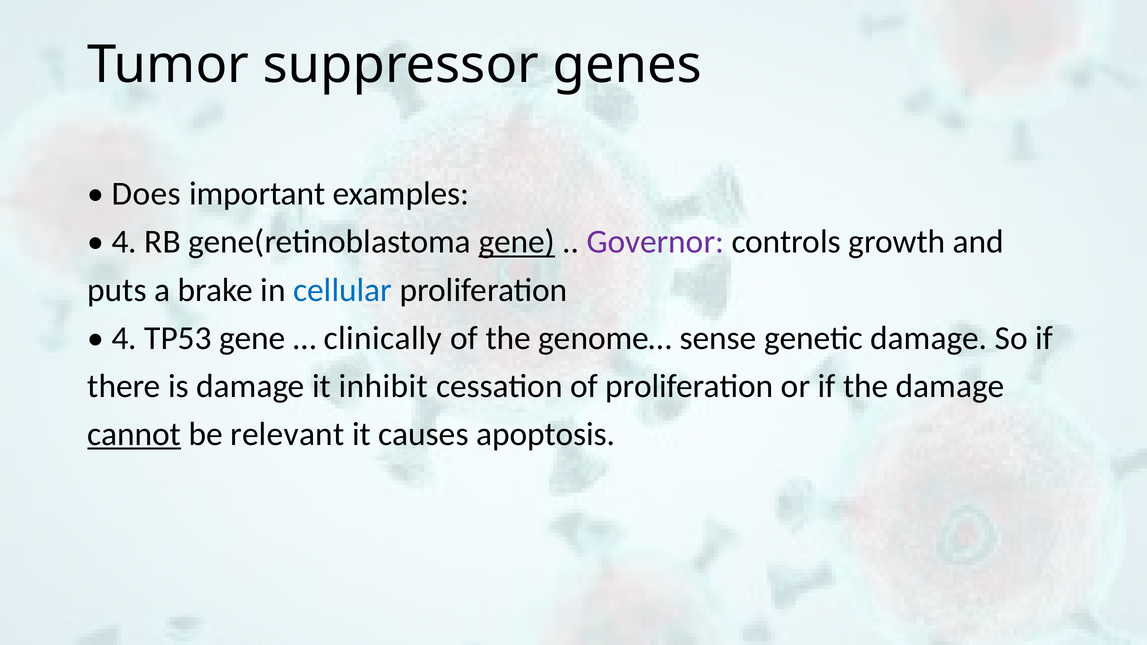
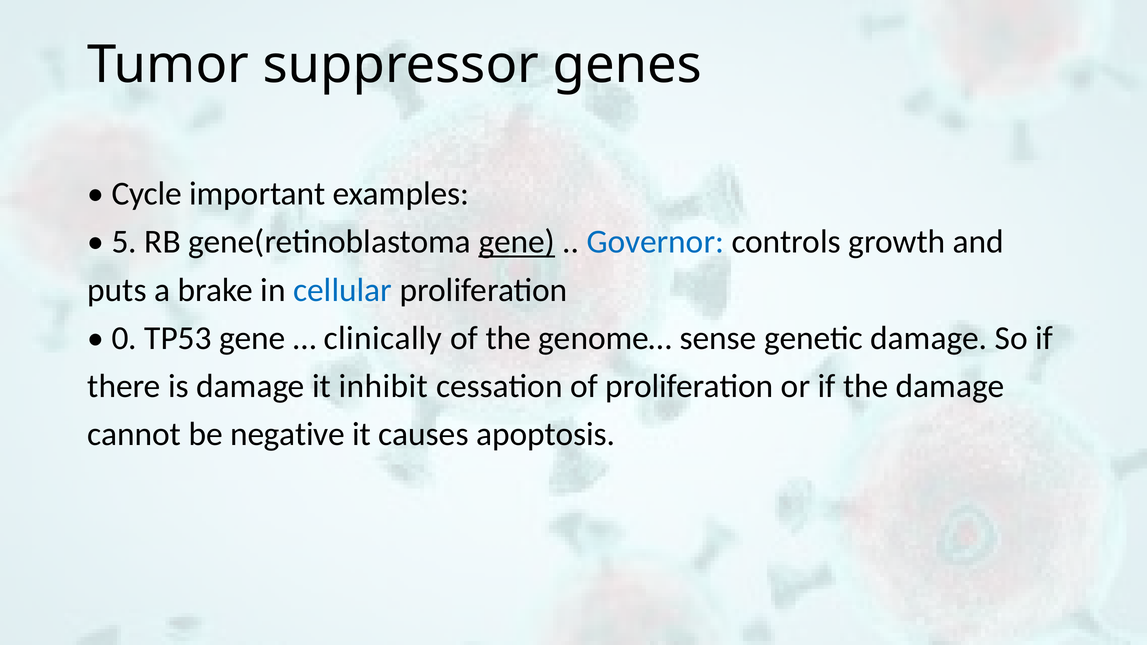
Does: Does -> Cycle (147, 194)
4: 4 -> 5 (124, 242)
Governor colour: purple -> blue (655, 242)
4: 4 -> 0 (124, 338)
cannot underline: present -> none (134, 434)
relevant: relevant -> negative (288, 434)
